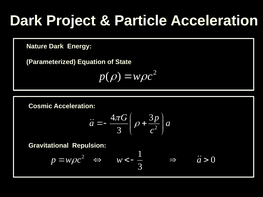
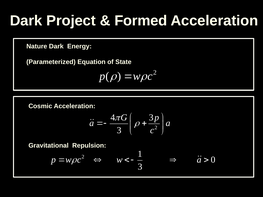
Particle: Particle -> Formed (141, 21)
